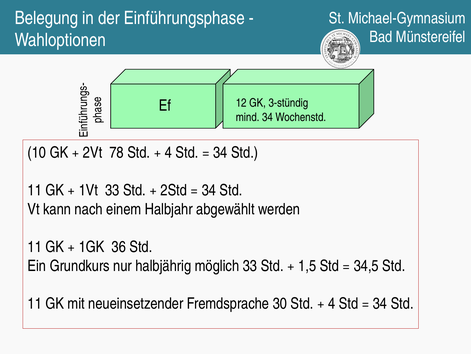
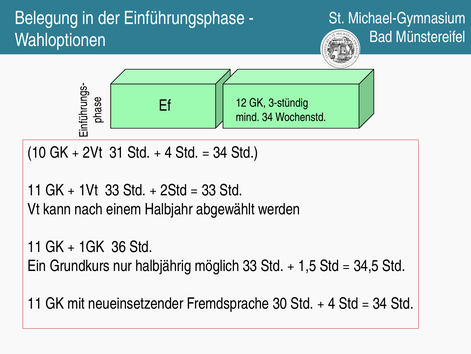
78: 78 -> 31 (117, 152)
34: 34 -> 33 (209, 190)
